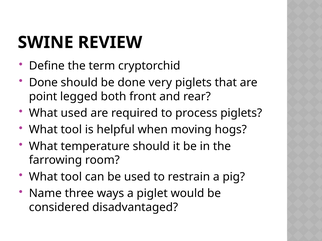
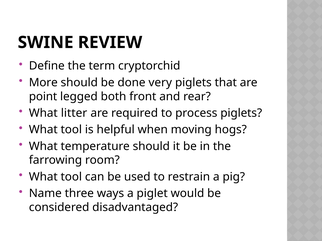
Done: Done -> More (43, 83)
What used: used -> litter (74, 113)
